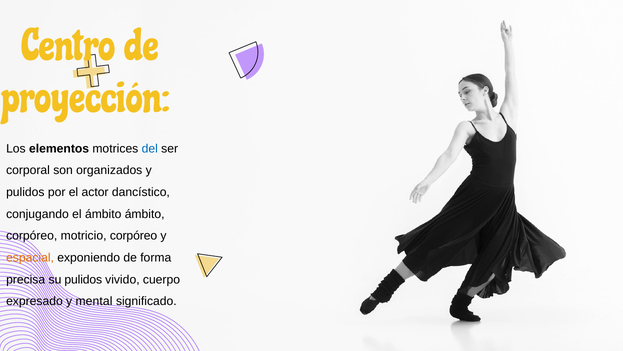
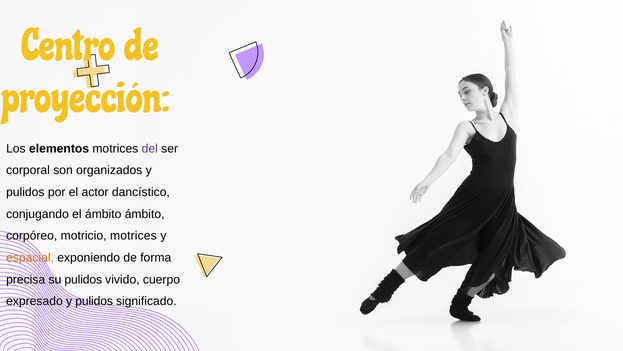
del colour: blue -> purple (150, 148)
motricio corpóreo: corpóreo -> motrices (133, 236)
expresado y mental: mental -> pulidos (94, 301)
